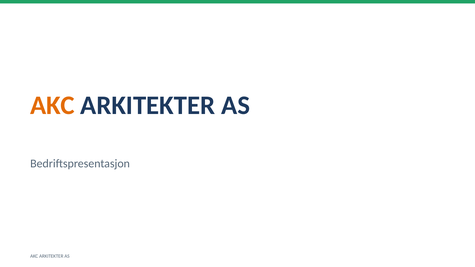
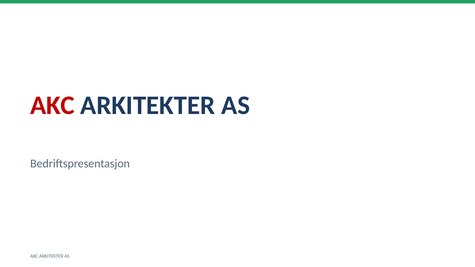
AKC colour: orange -> red (52, 105)
